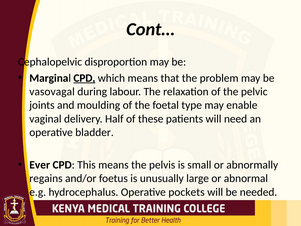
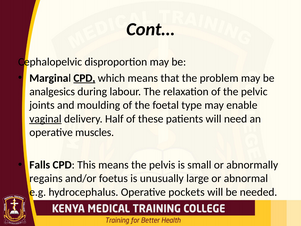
vasovagal: vasovagal -> analgesics (52, 92)
vaginal underline: none -> present (45, 119)
bladder: bladder -> muscles (95, 132)
Ever: Ever -> Falls (40, 165)
